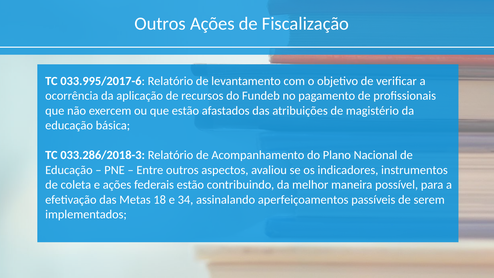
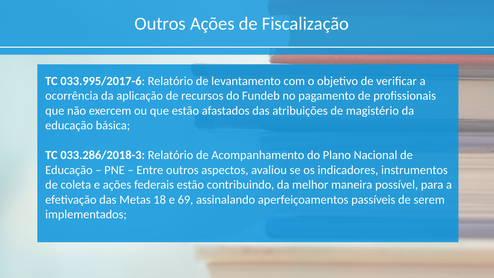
34: 34 -> 69 (186, 200)
